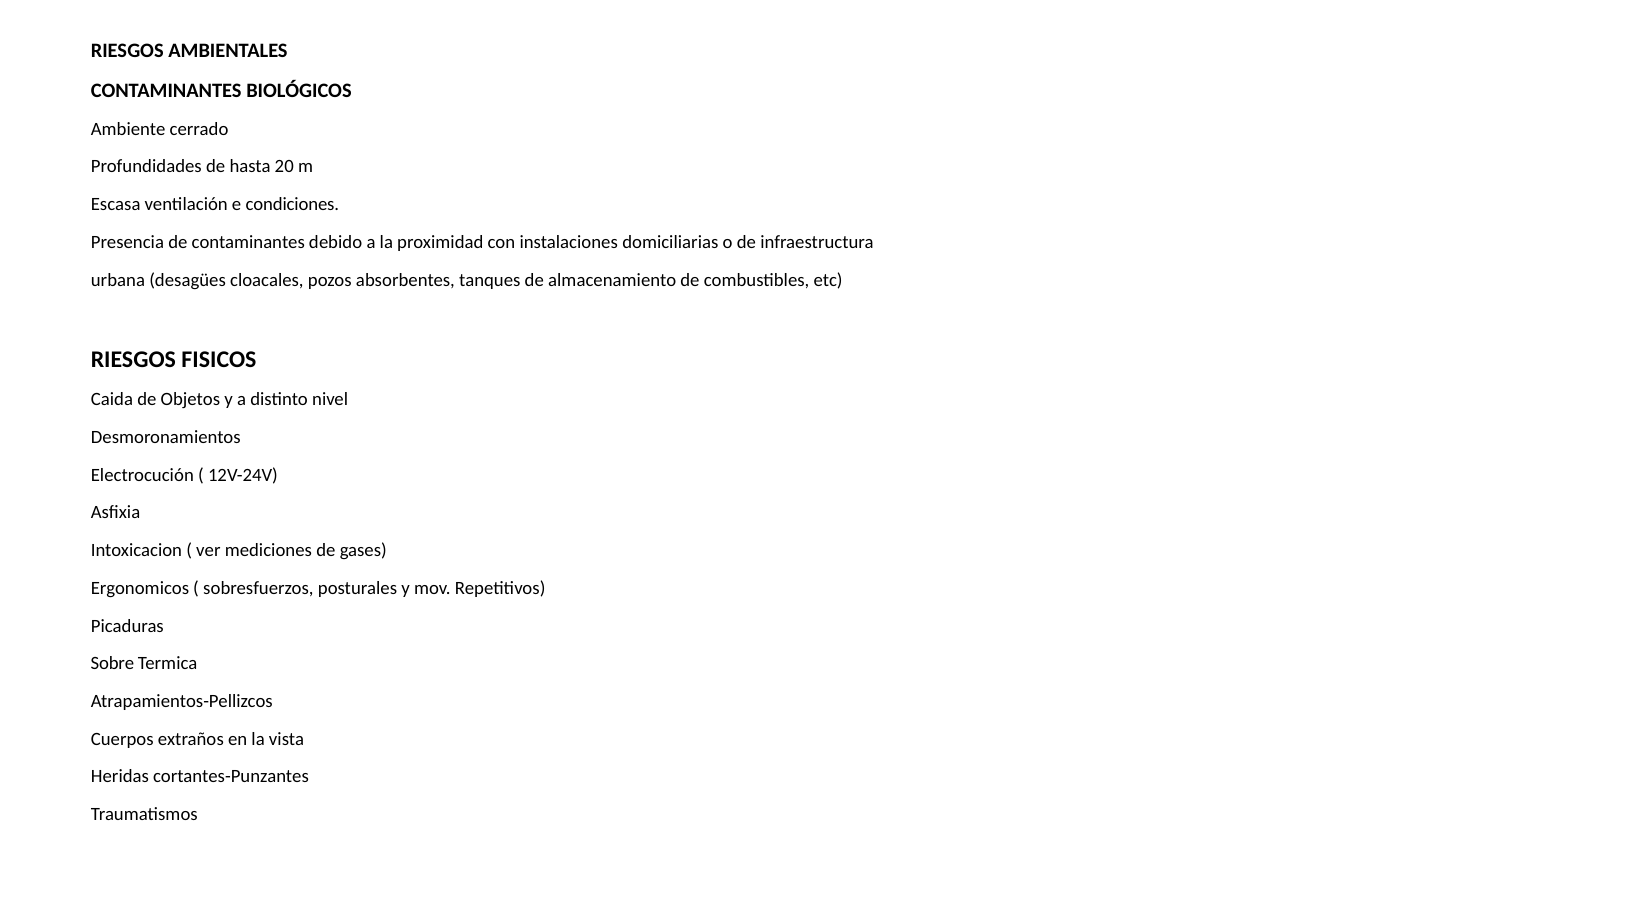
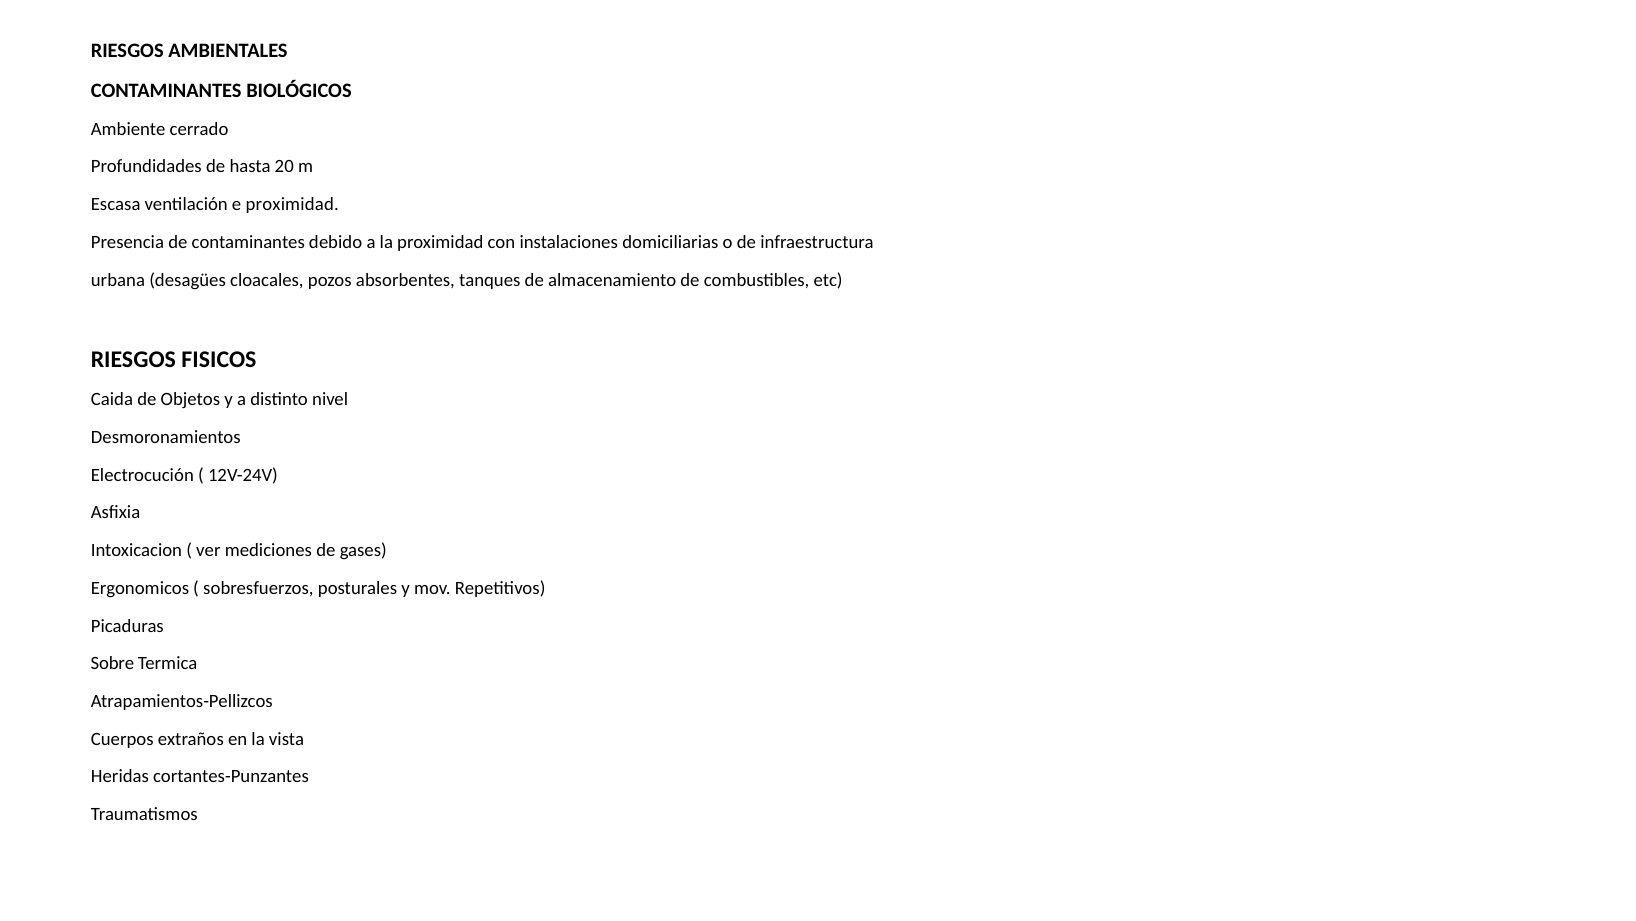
e condiciones: condiciones -> proximidad (292, 204)
